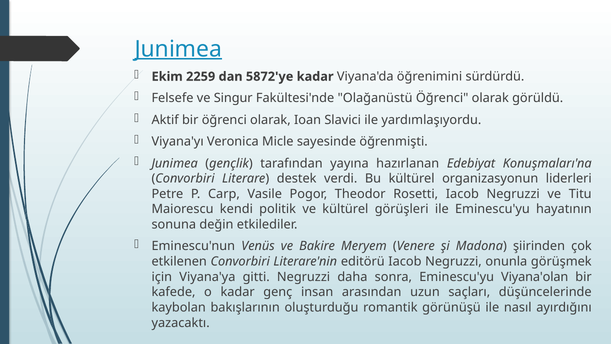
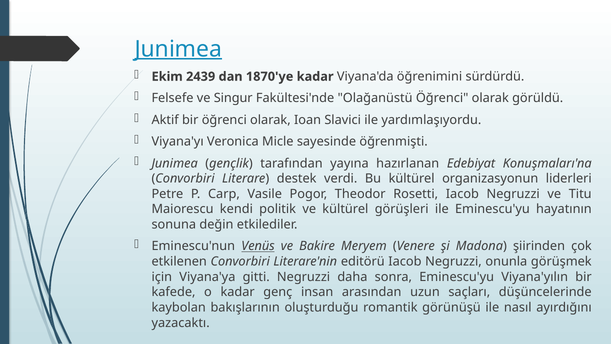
2259: 2259 -> 2439 (201, 76)
5872'ye: 5872'ye -> 1870'ye (270, 76)
Venüs underline: none -> present (258, 246)
Viyana'olan: Viyana'olan -> Viyana'yılın (535, 277)
